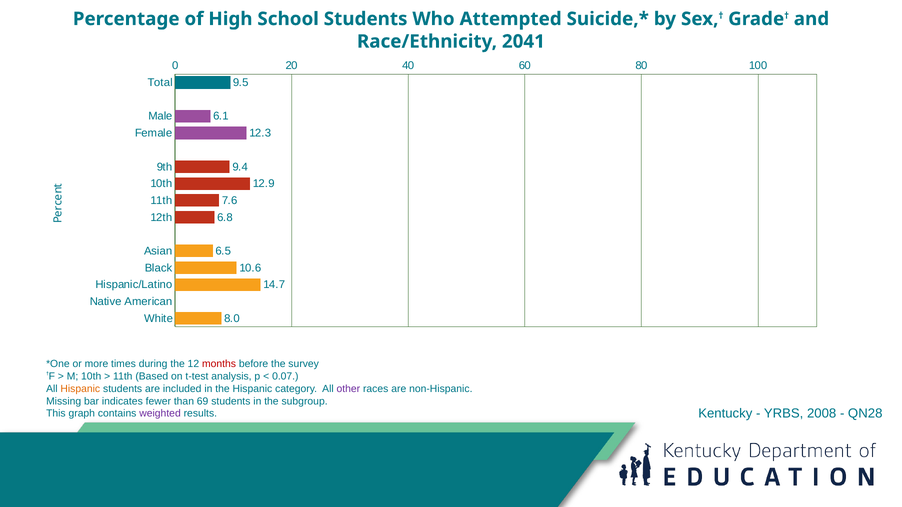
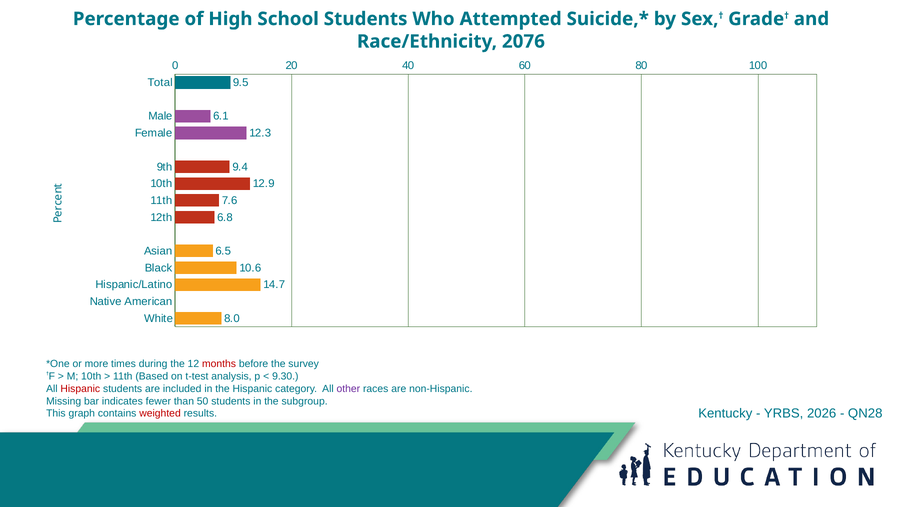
2041: 2041 -> 2076 (523, 41)
0.07: 0.07 -> 9.30 (285, 377)
Hispanic colour: orange -> red (80, 389)
69: 69 -> 50 (203, 401)
weighted colour: purple -> red (160, 414)
2008: 2008 -> 2026 (822, 414)
